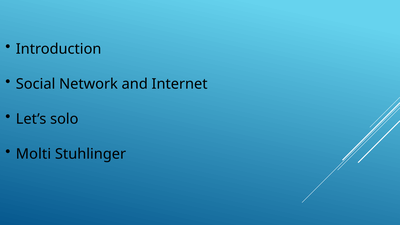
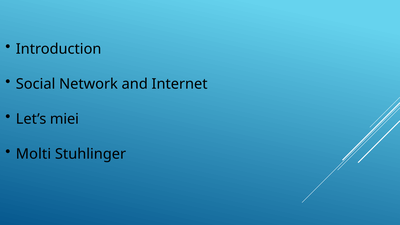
solo: solo -> miei (64, 119)
